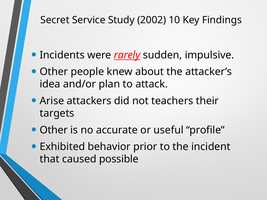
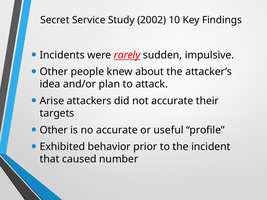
not teachers: teachers -> accurate (172, 101)
possible: possible -> number (119, 159)
